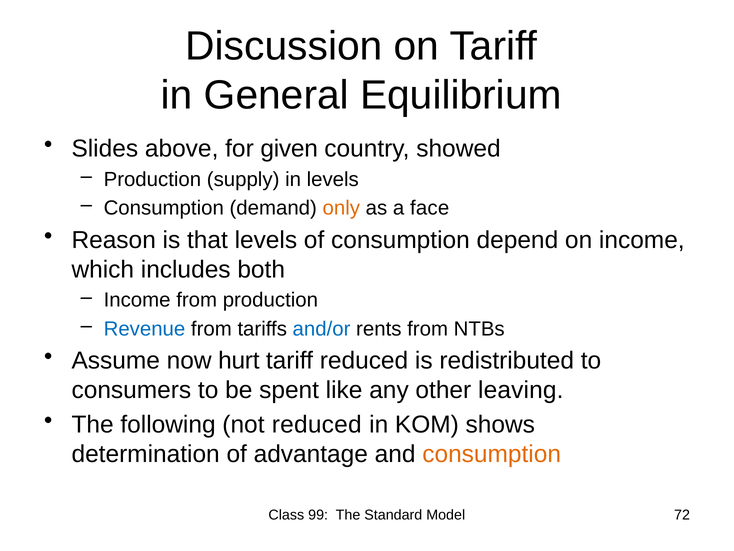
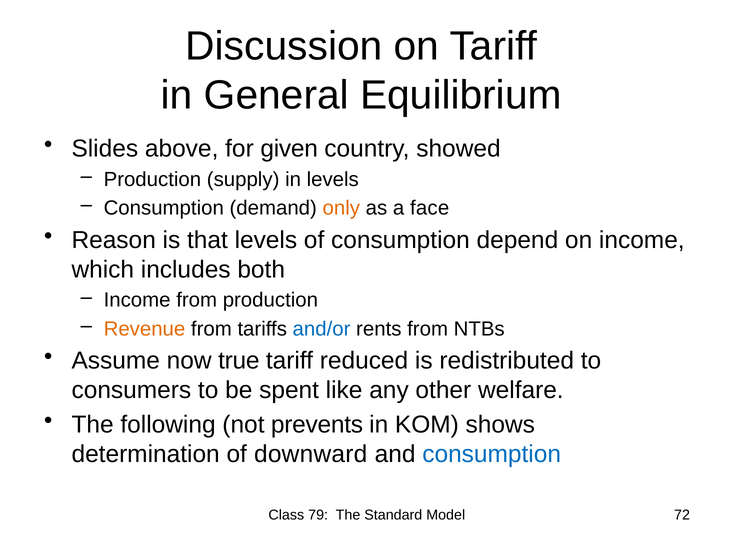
Revenue colour: blue -> orange (144, 328)
hurt: hurt -> true (239, 361)
leaving: leaving -> welfare (521, 390)
not reduced: reduced -> prevents (317, 424)
advantage: advantage -> downward (311, 454)
consumption colour: orange -> blue (492, 454)
99: 99 -> 79 (318, 515)
